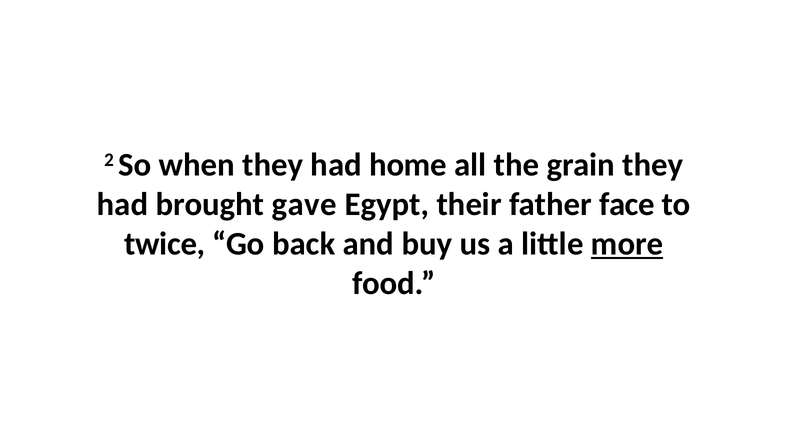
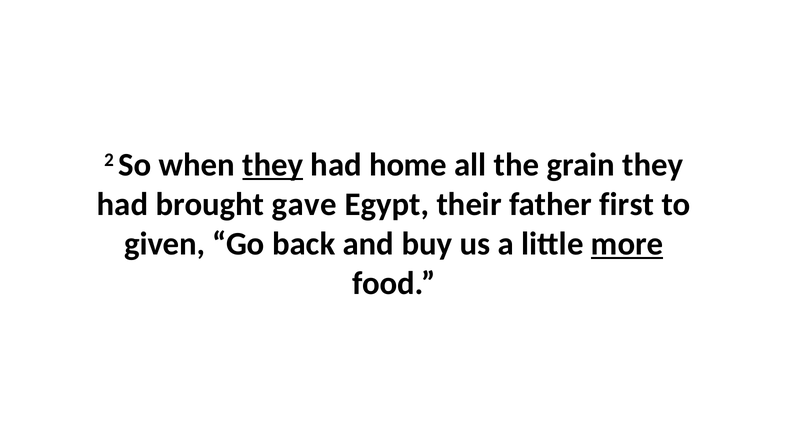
they underline: none -> present (273, 165)
face: face -> first (627, 204)
twice: twice -> given (165, 244)
